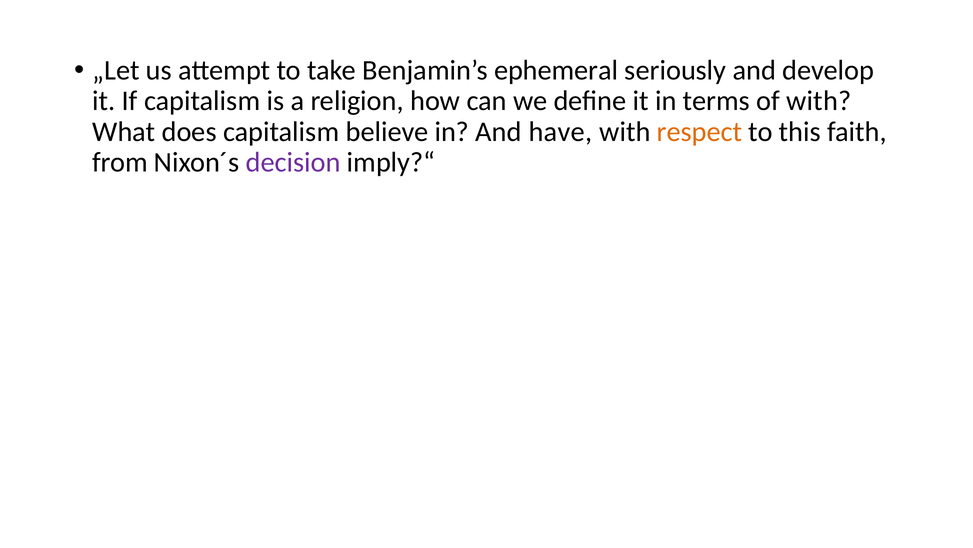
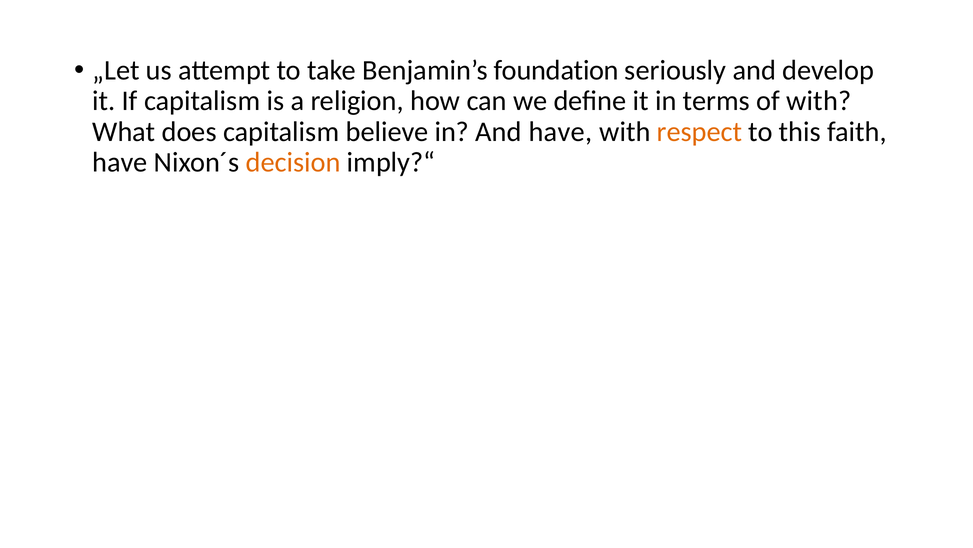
ephemeral: ephemeral -> foundation (556, 70)
from: from -> have (120, 162)
decision colour: purple -> orange (293, 162)
